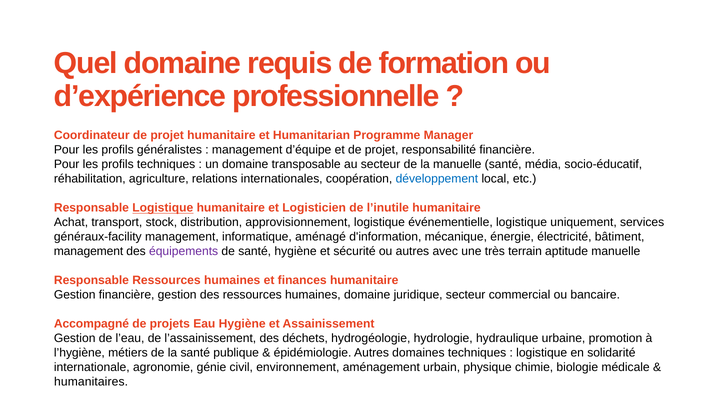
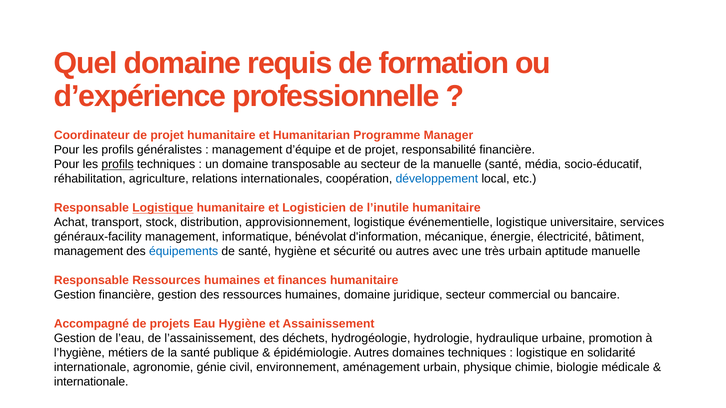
profils underline: none -> present (118, 165)
uniquement: uniquement -> universitaire (584, 223)
aménagé: aménagé -> bénévolat (321, 237)
équipements colour: purple -> blue (184, 252)
très terrain: terrain -> urbain (525, 252)
humanitaires: humanitaires -> internationale (91, 382)
